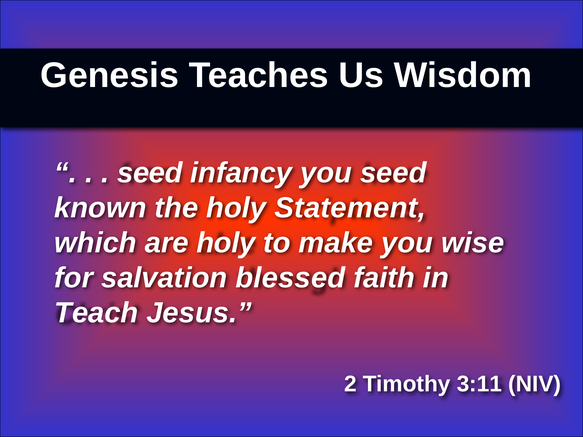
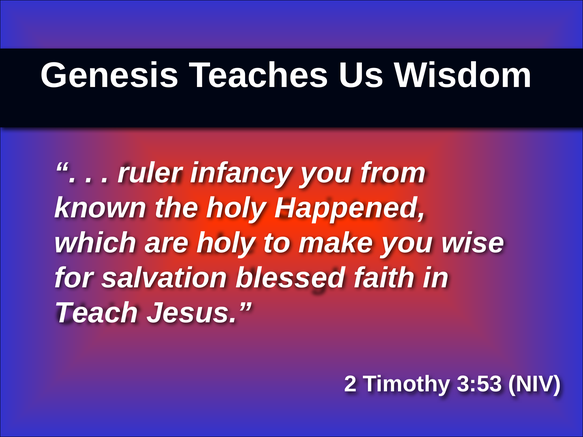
seed: seed -> ruler (150, 173)
you seed: seed -> from (393, 173)
Statement: Statement -> Happened (350, 208)
3:11: 3:11 -> 3:53 (479, 384)
